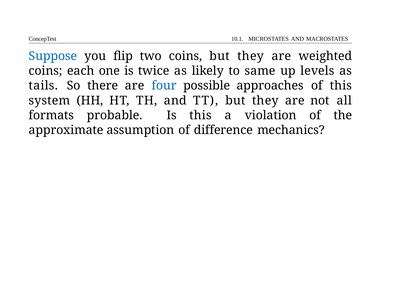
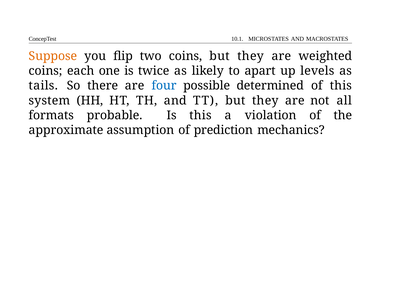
Suppose colour: blue -> orange (53, 56)
same: same -> apart (260, 71)
approaches: approaches -> determined (270, 86)
difference: difference -> prediction (223, 130)
